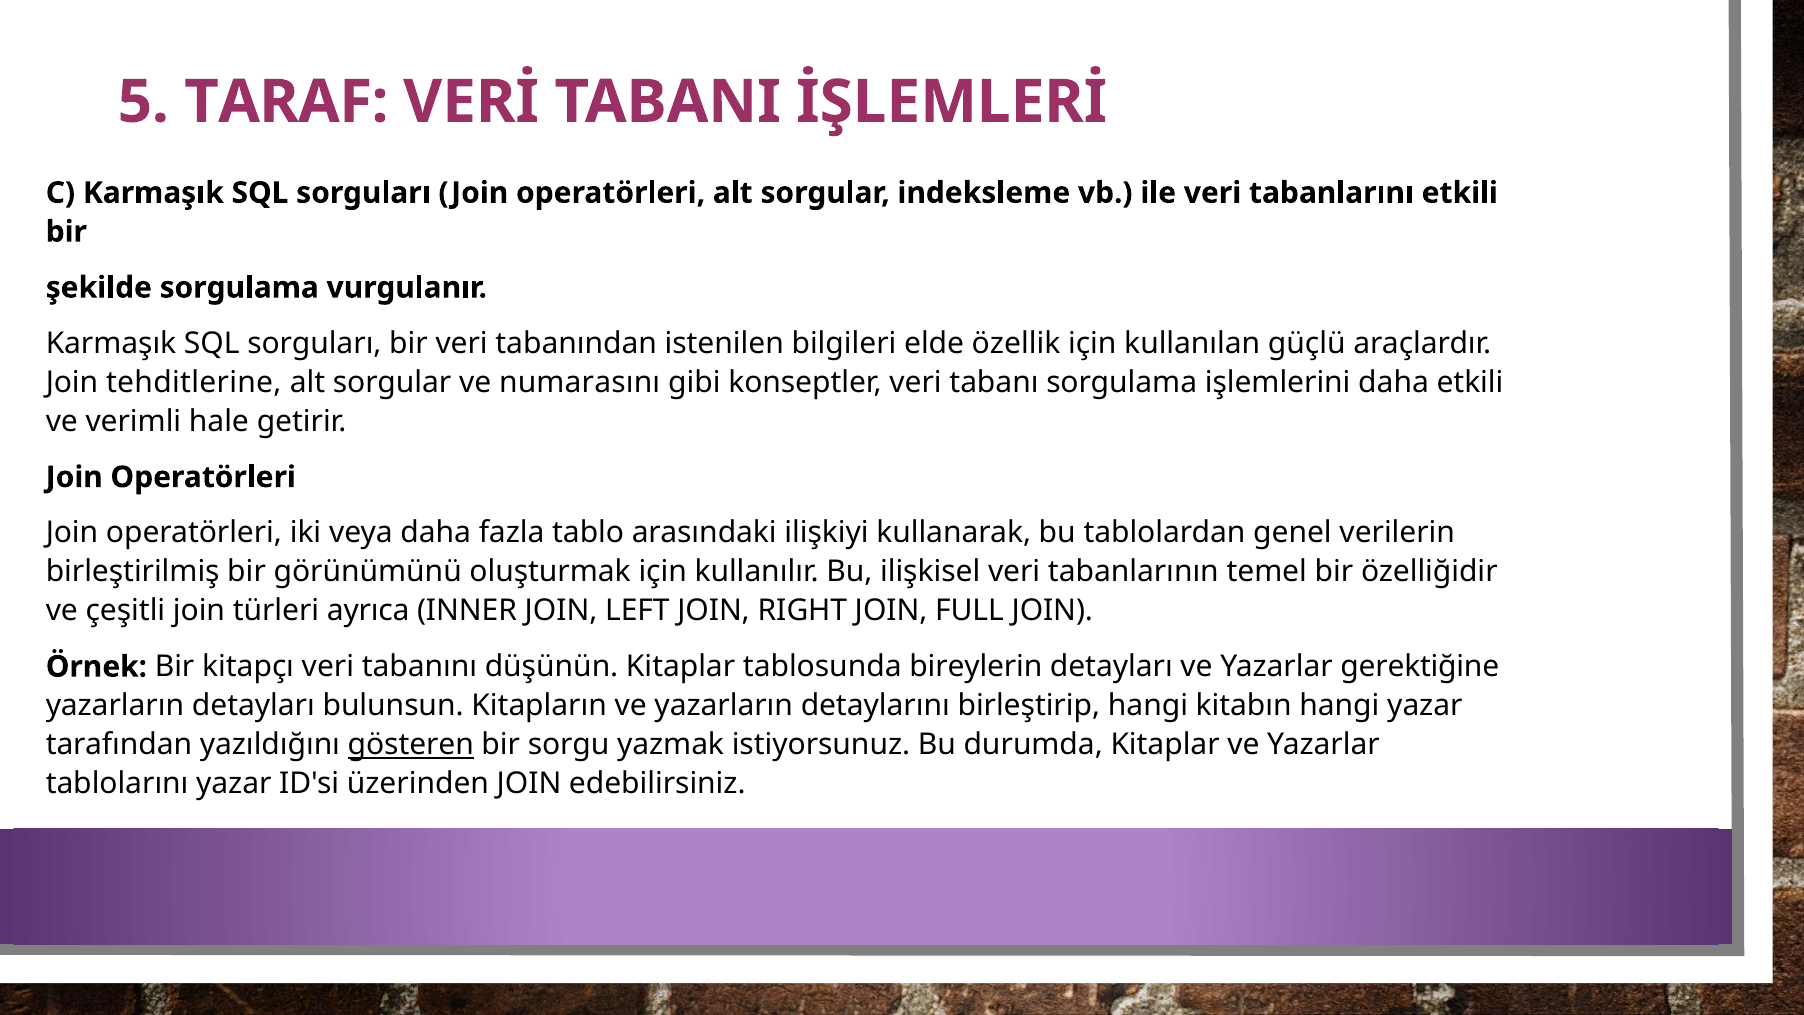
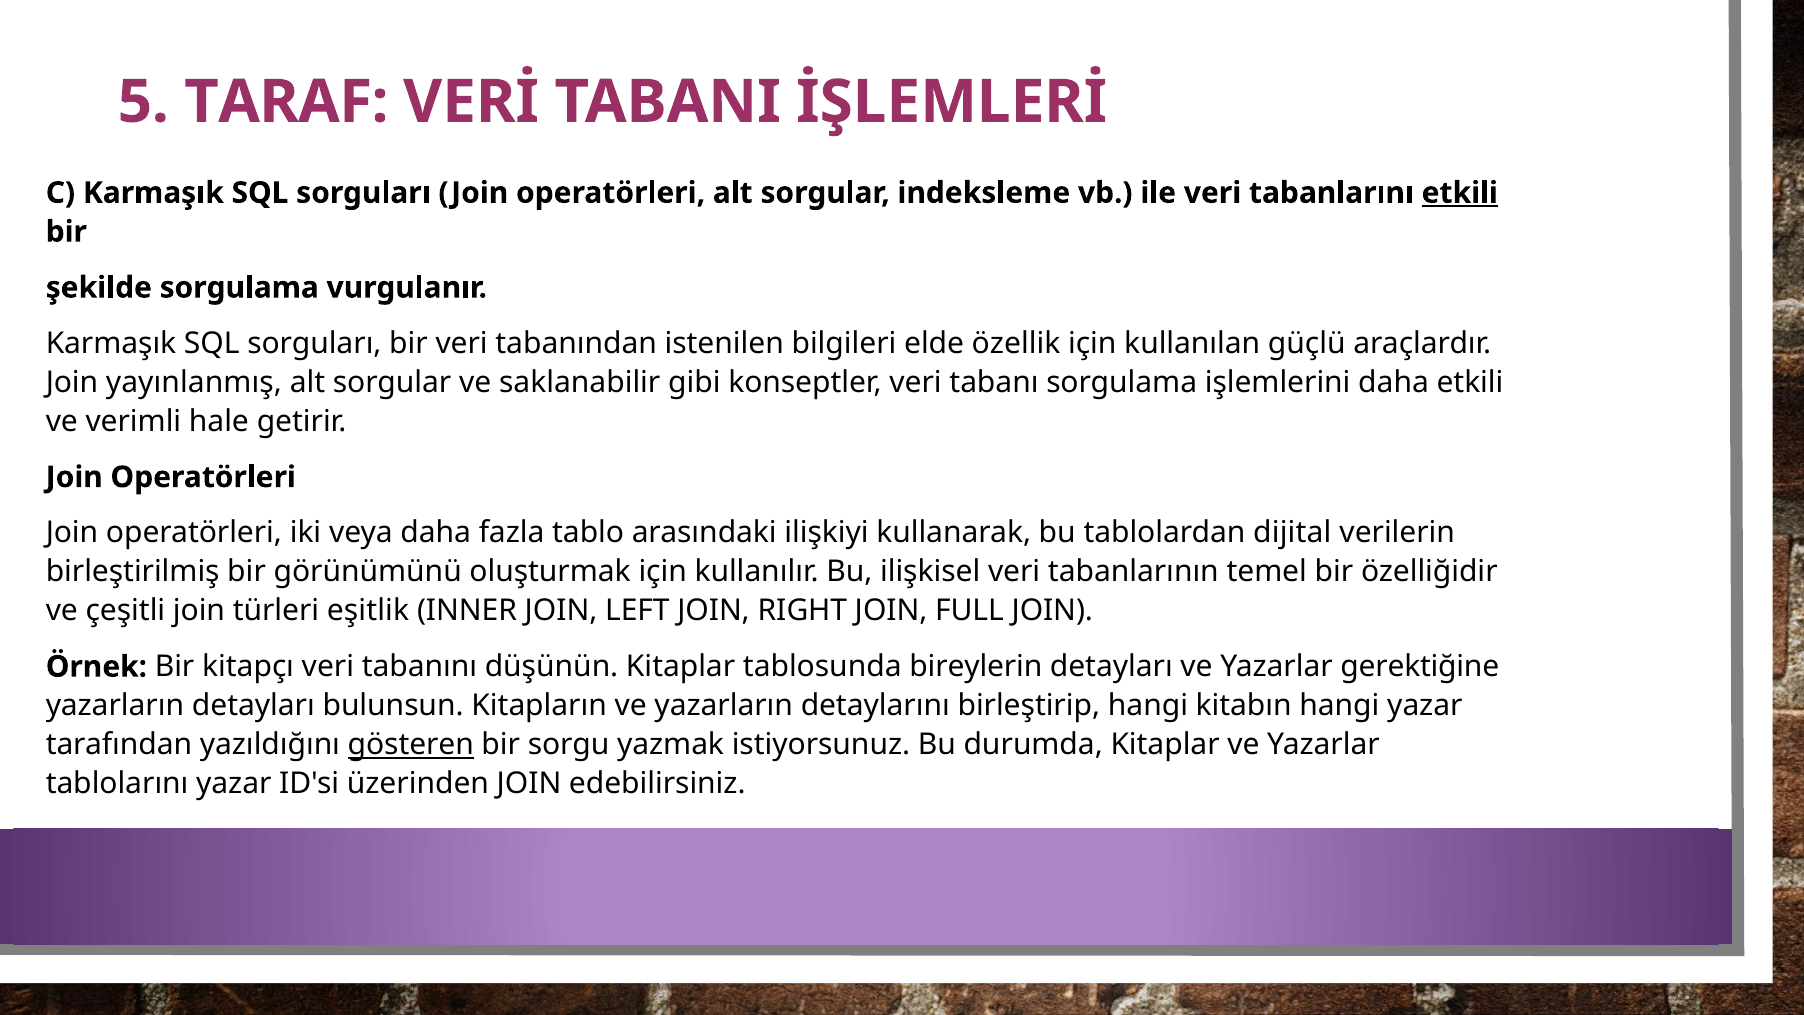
etkili underline: none -> present (1460, 193)
tehditlerine: tehditlerine -> yayınlanmış (194, 382)
numarasını: numarasını -> saklanabilir (580, 382)
genel: genel -> dijital (1292, 533)
ayrıca: ayrıca -> eşitlik (368, 611)
